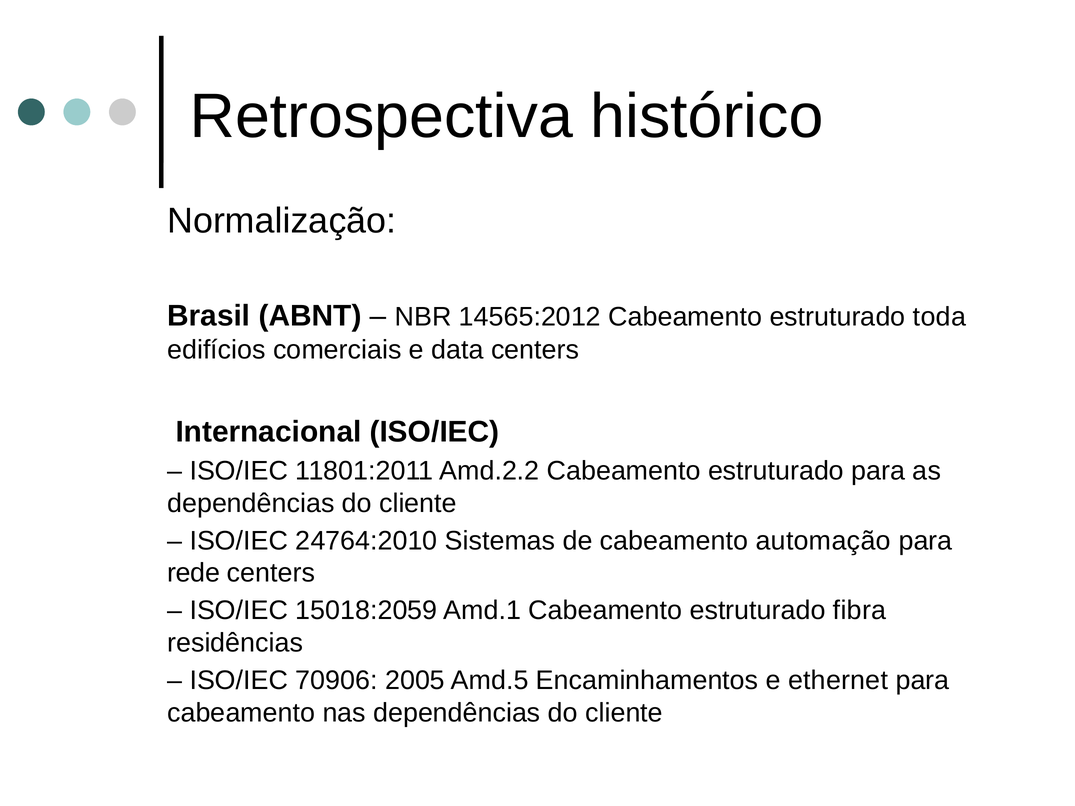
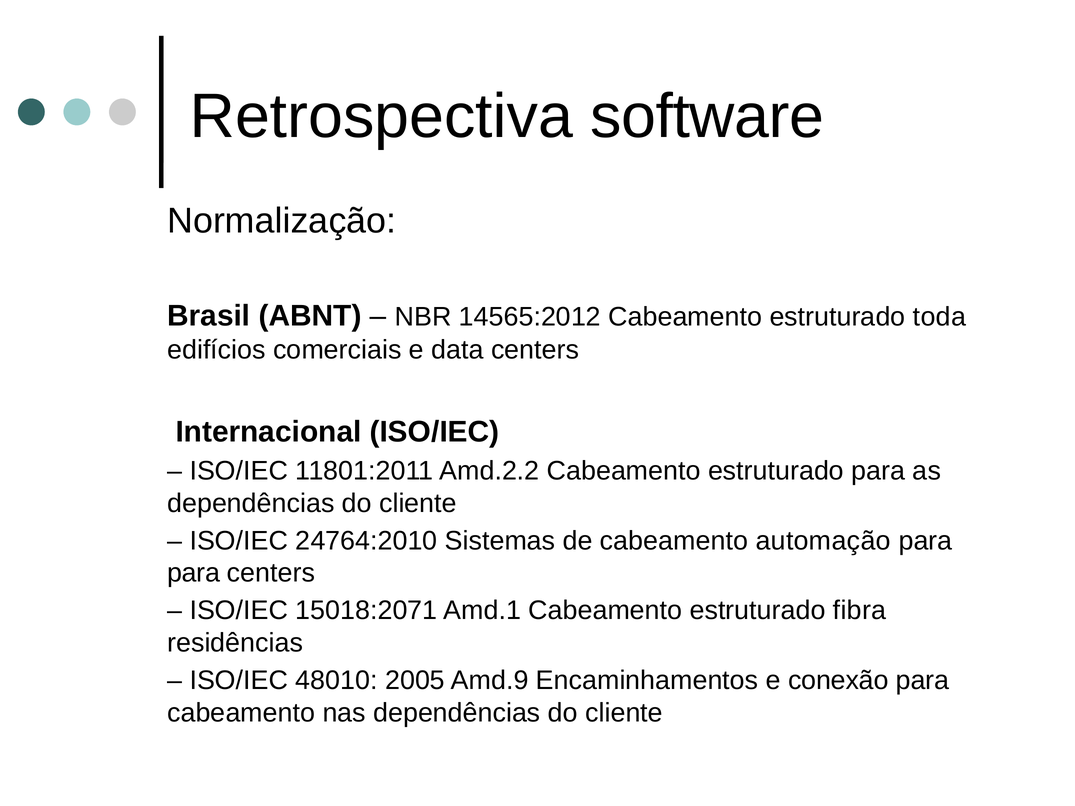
histórico: histórico -> software (707, 117)
rede: rede -> para (194, 573)
15018:2059: 15018:2059 -> 15018:2071 (366, 611)
70906: 70906 -> 48010 (337, 681)
Amd.5: Amd.5 -> Amd.9 (490, 681)
ethernet: ethernet -> conexão (838, 681)
